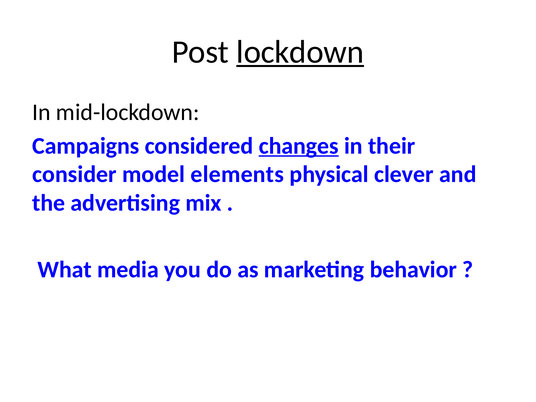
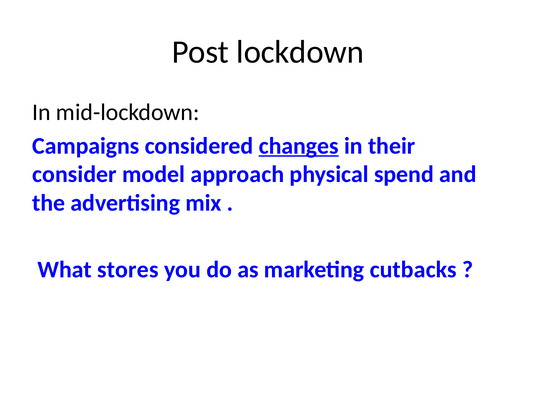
lockdown underline: present -> none (300, 52)
elements: elements -> approach (237, 174)
clever: clever -> spend (404, 174)
media: media -> stores (128, 270)
behavior: behavior -> cutbacks (413, 270)
